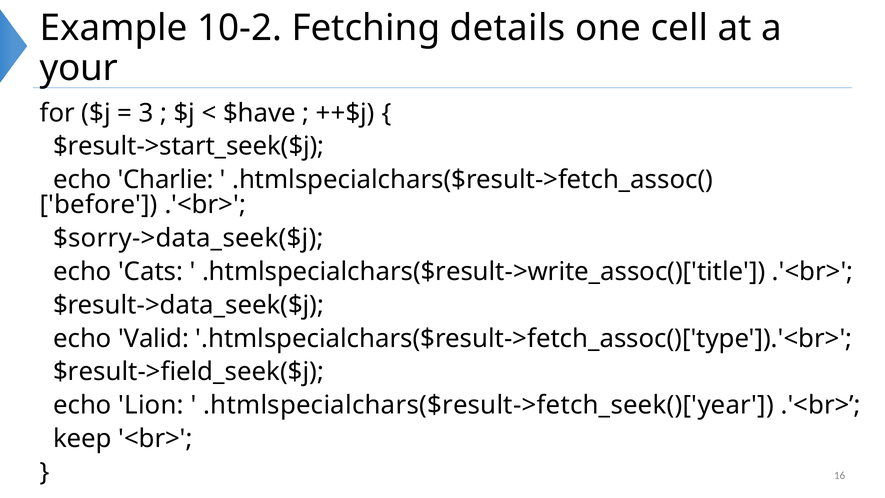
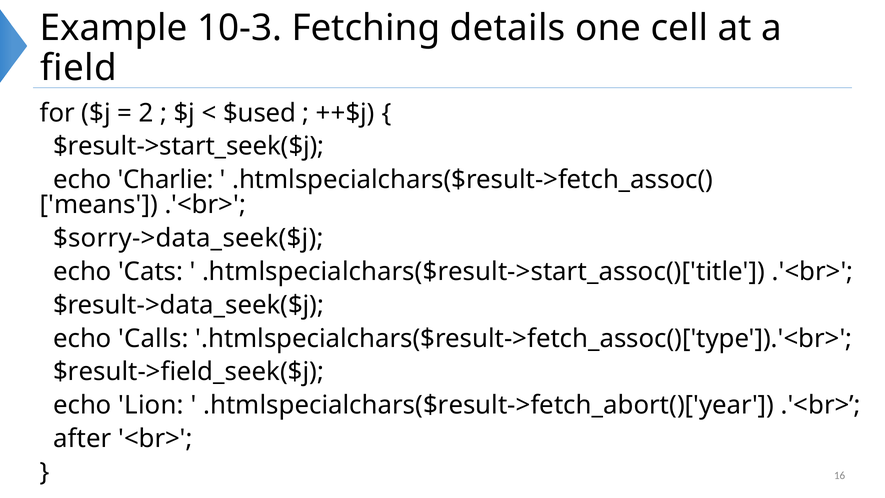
10-2: 10-2 -> 10-3 (240, 28)
your: your -> field (79, 68)
3: 3 -> 2 (146, 113)
$have: $have -> $used (260, 113)
before: before -> means (99, 205)
.htmlspecialchars($result->write_assoc()['title: .htmlspecialchars($result->write_assoc()['title -> .htmlspecialchars($result->start_assoc()['title (484, 272)
Valid: Valid -> Calls (153, 338)
.htmlspecialchars($result->fetch_seek()['year: .htmlspecialchars($result->fetch_seek()['year -> .htmlspecialchars($result->fetch_abort()['year (489, 405)
keep: keep -> after (82, 439)
